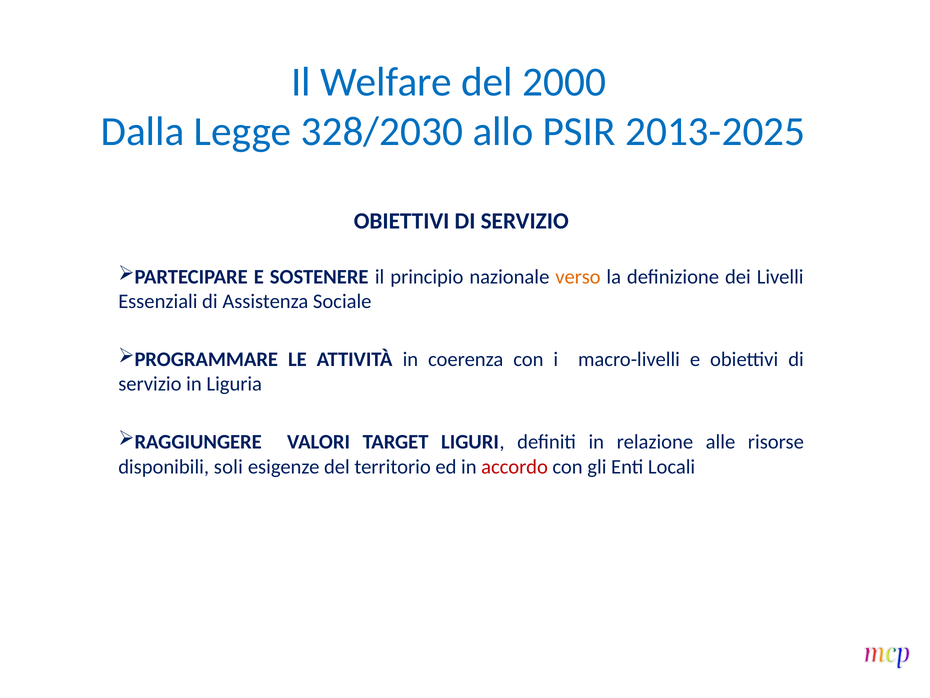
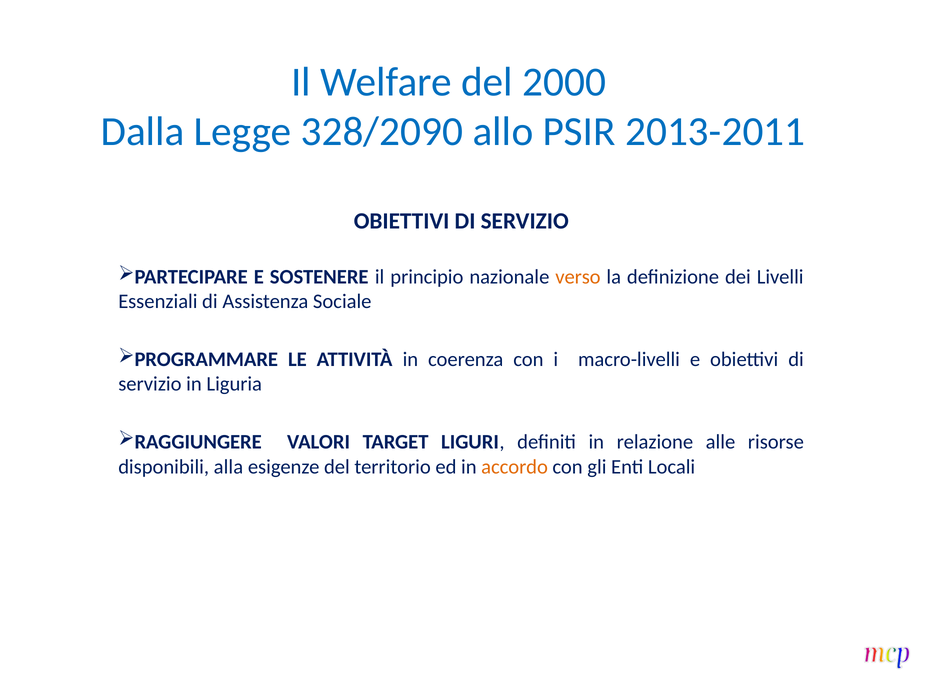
328/2030: 328/2030 -> 328/2090 (382, 131)
2013-2025: 2013-2025 -> 2013-2011 (715, 131)
soli: soli -> alla (228, 466)
accordo colour: red -> orange (515, 466)
